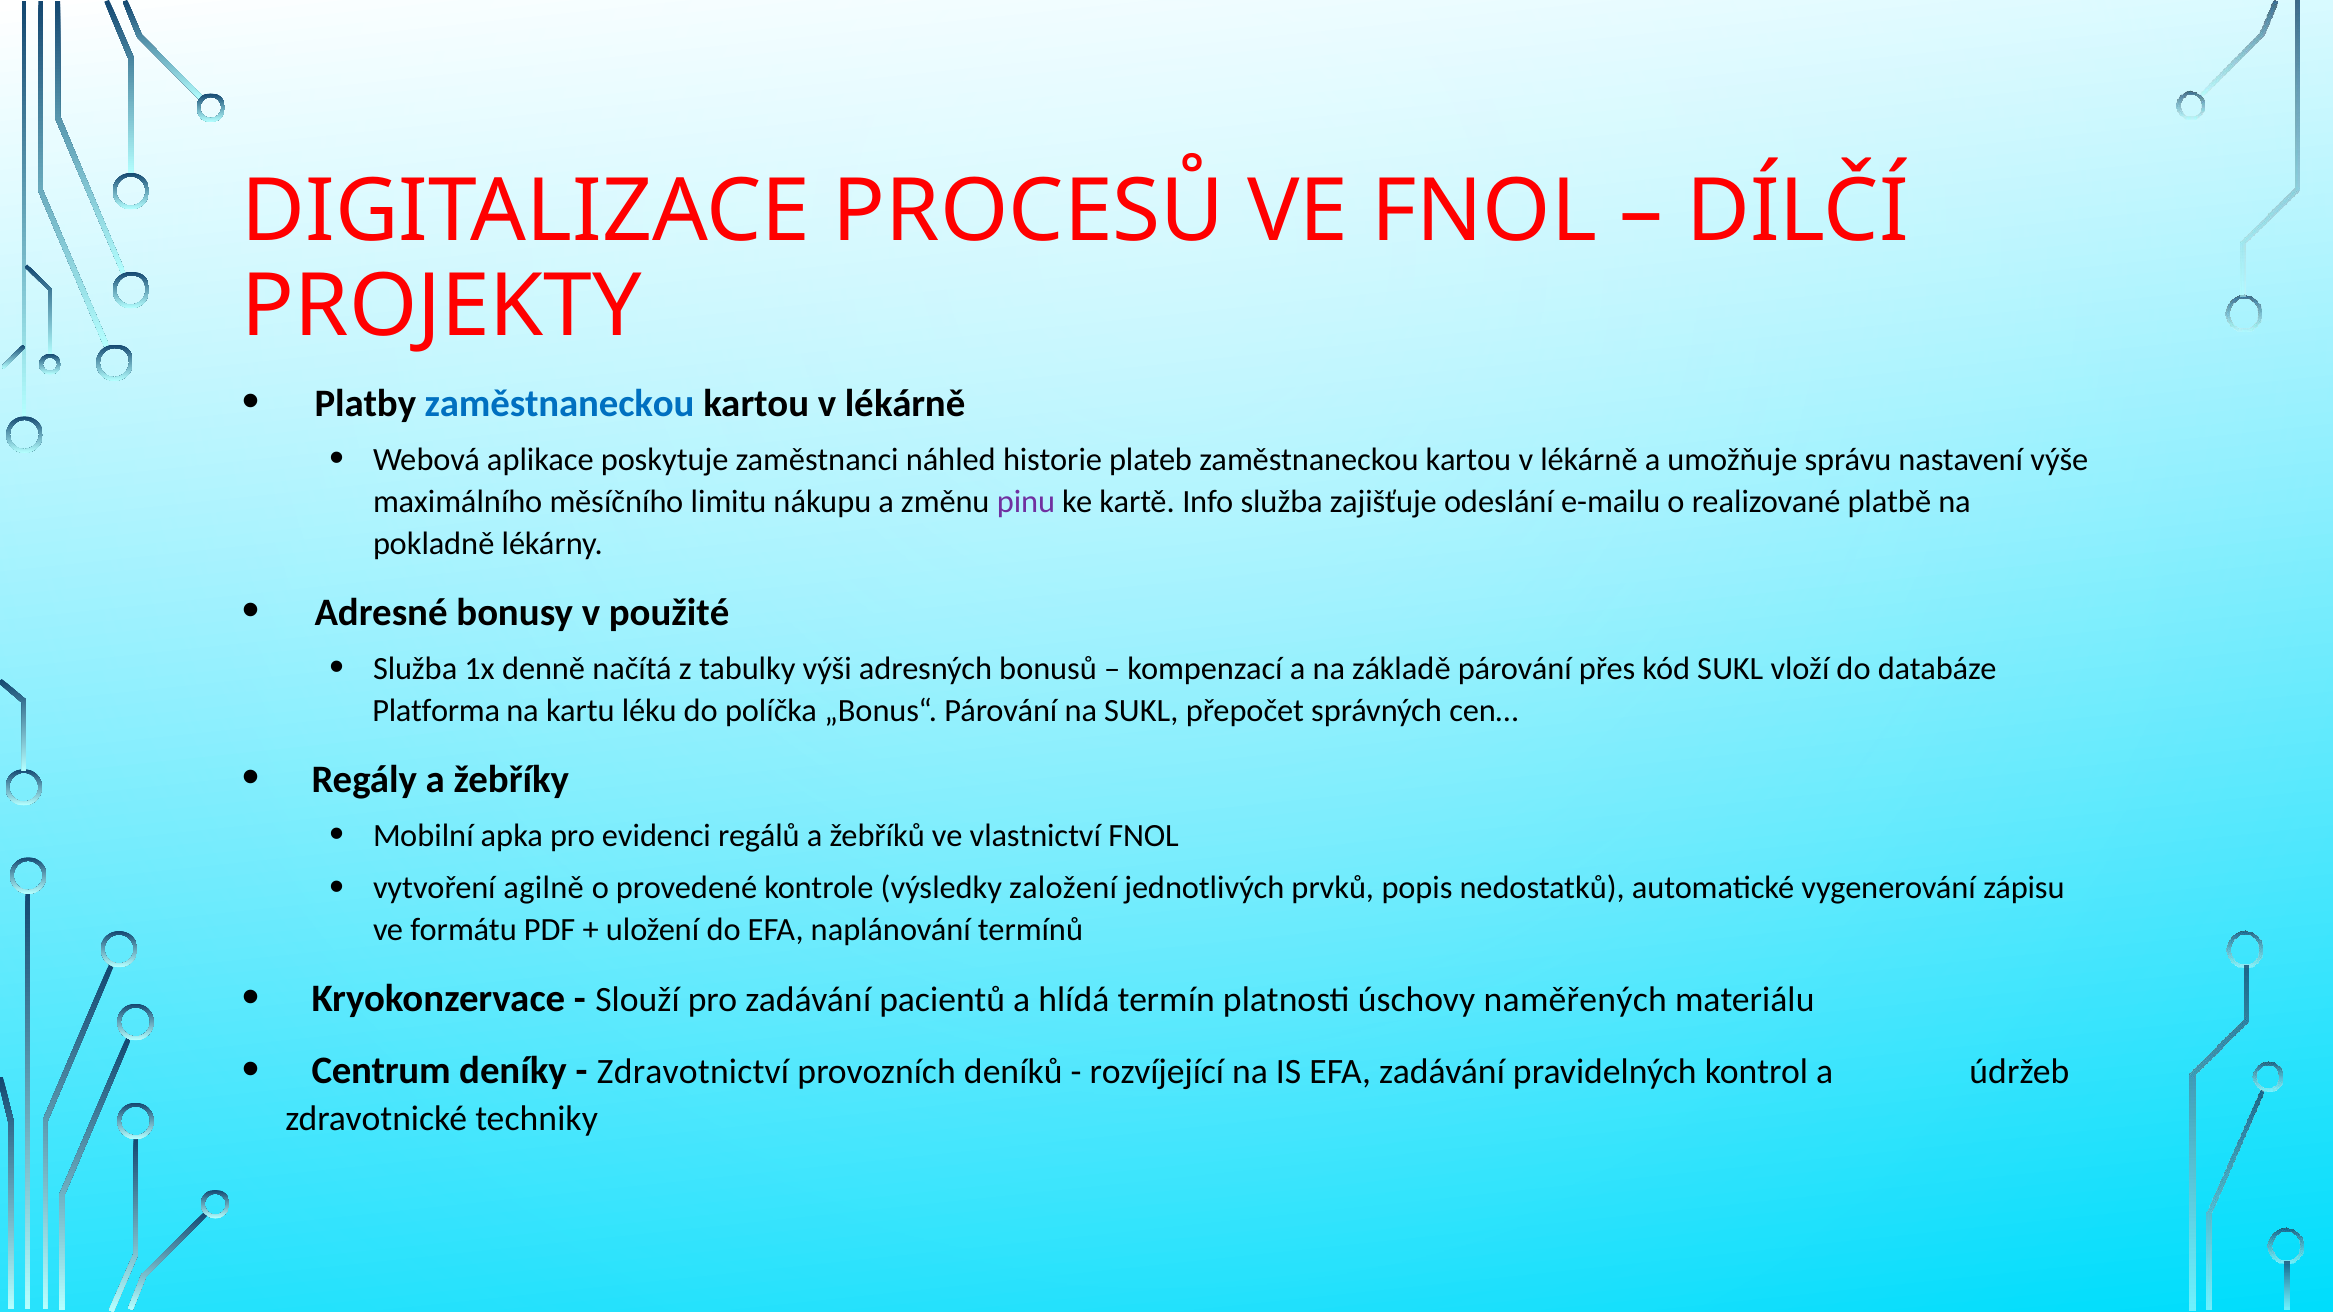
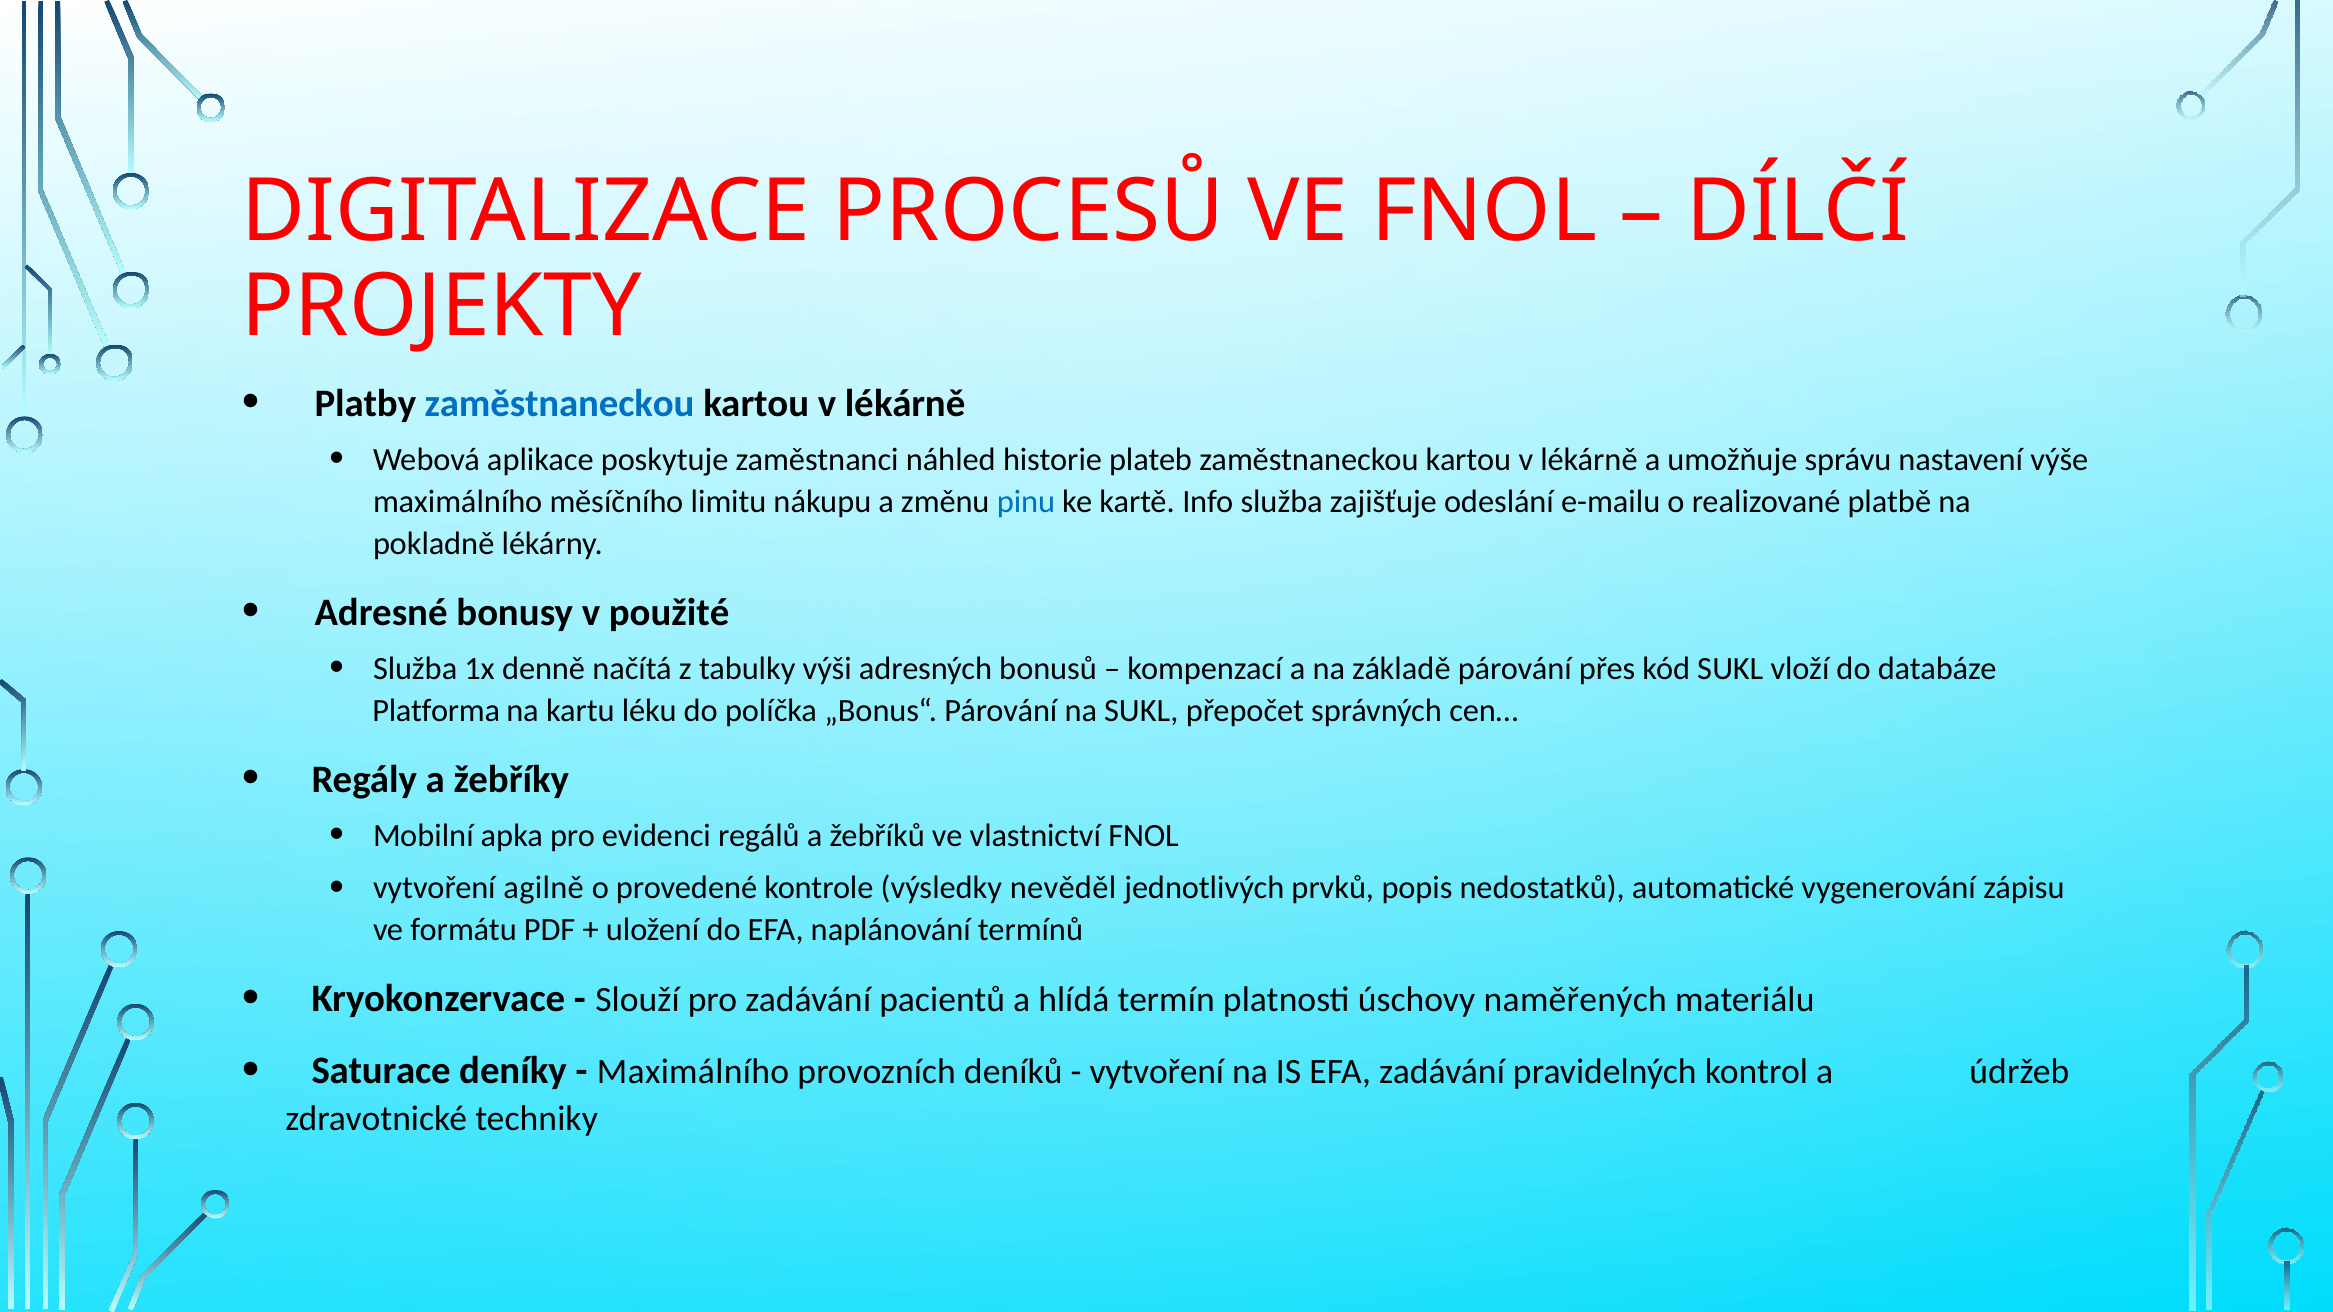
pinu colour: purple -> blue (1026, 502)
založení: založení -> nevěděl (1063, 889)
Centrum: Centrum -> Saturace (381, 1071)
Zdravotnictví: Zdravotnictví -> Maximálního (693, 1073)
rozvíjející: rozvíjející -> vytvoření (1157, 1073)
